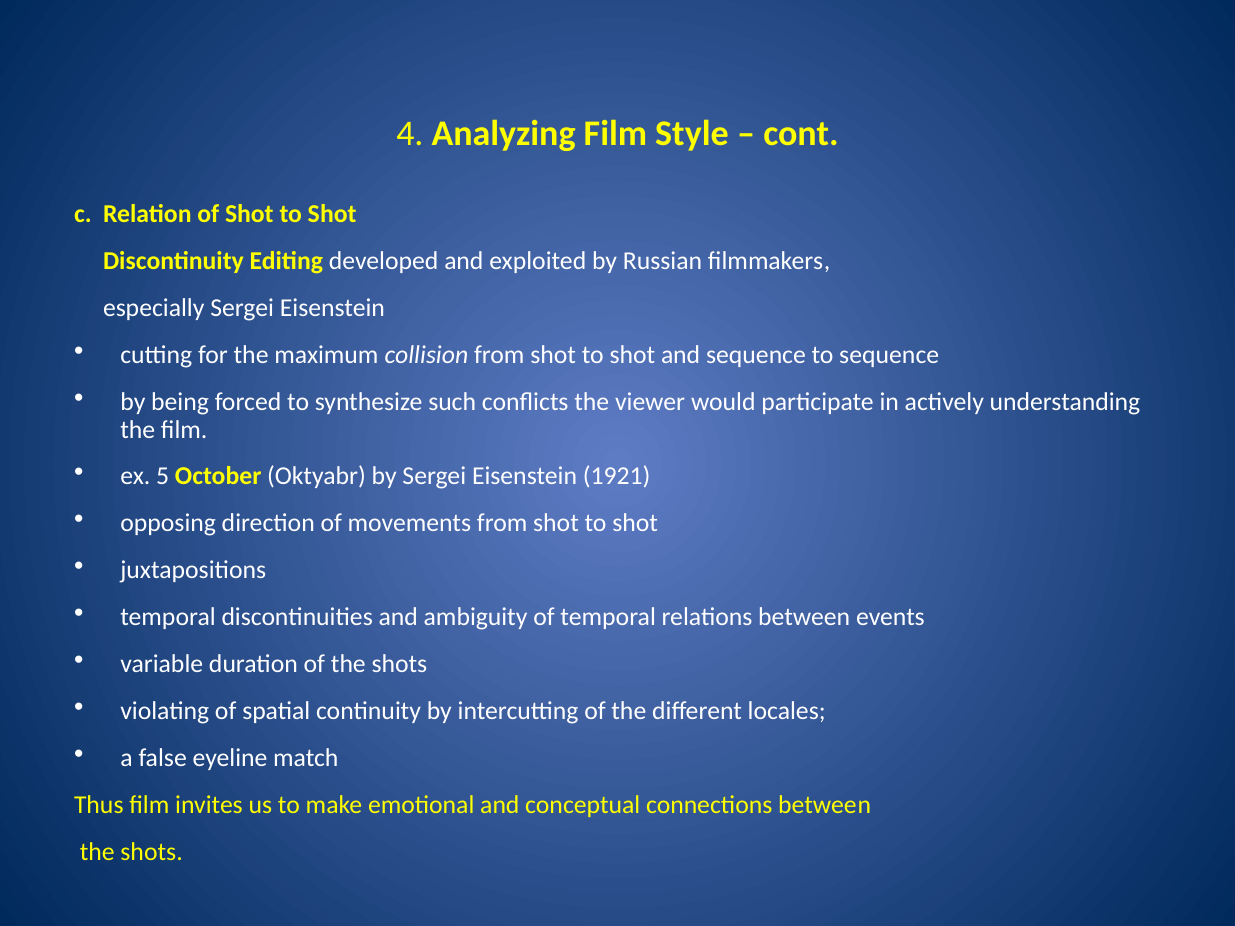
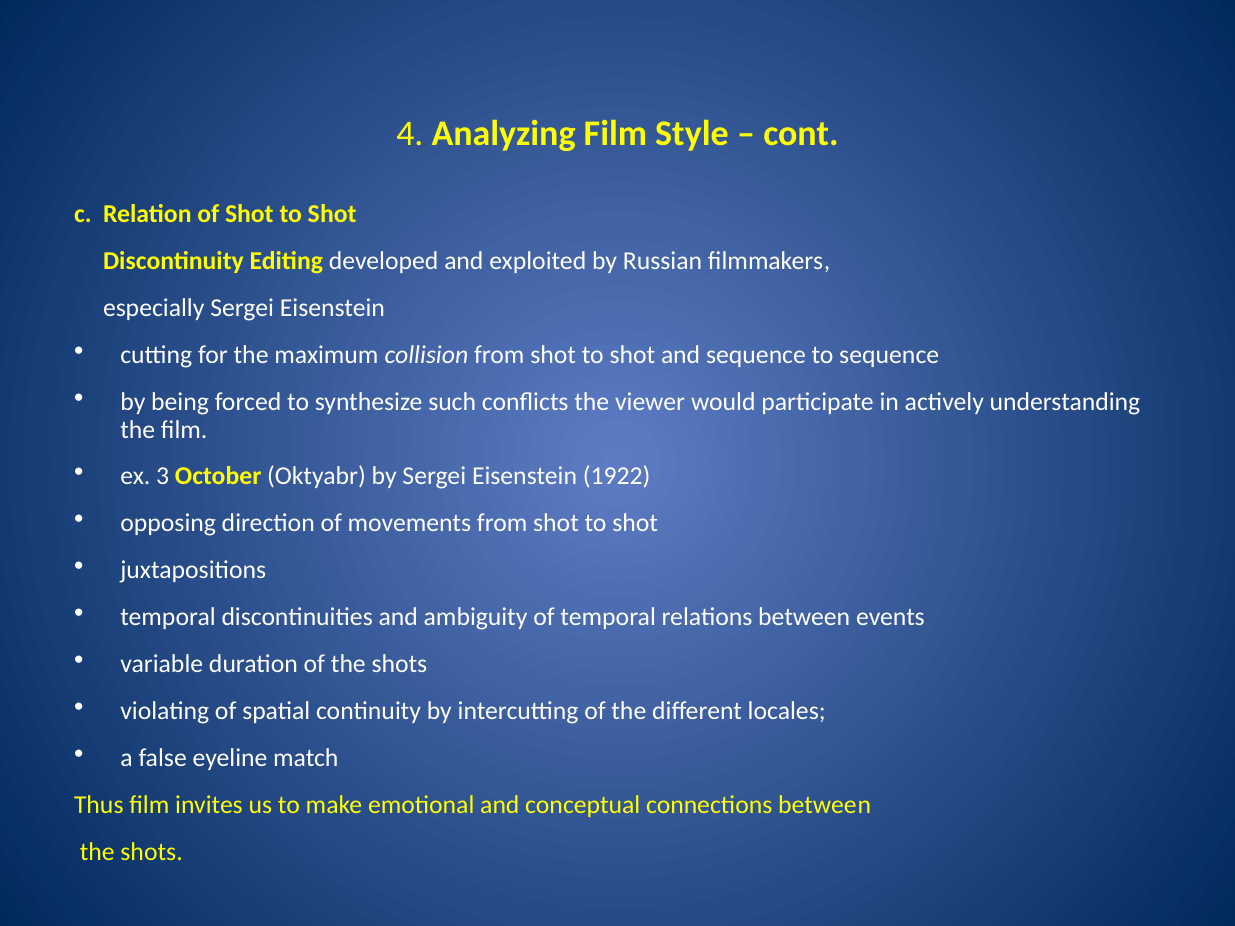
5: 5 -> 3 (163, 477)
1921: 1921 -> 1922 (617, 477)
